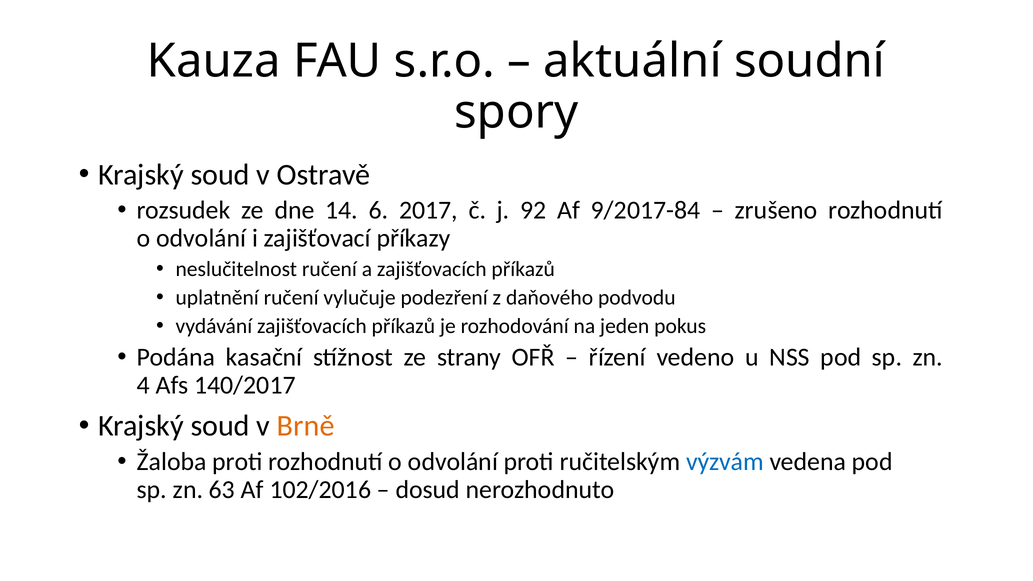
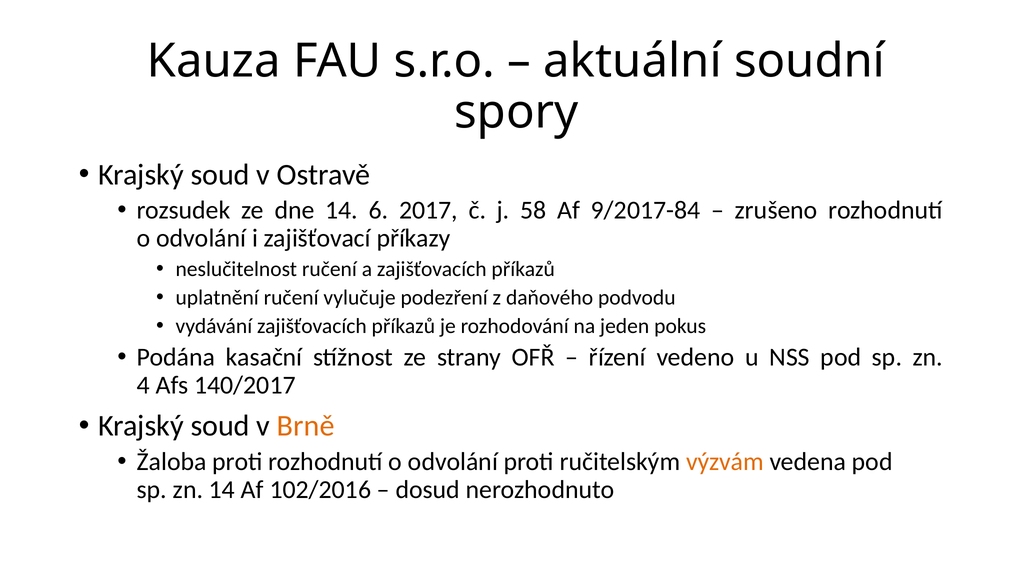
92: 92 -> 58 (533, 210)
výzvám colour: blue -> orange (725, 462)
zn 63: 63 -> 14 (222, 490)
